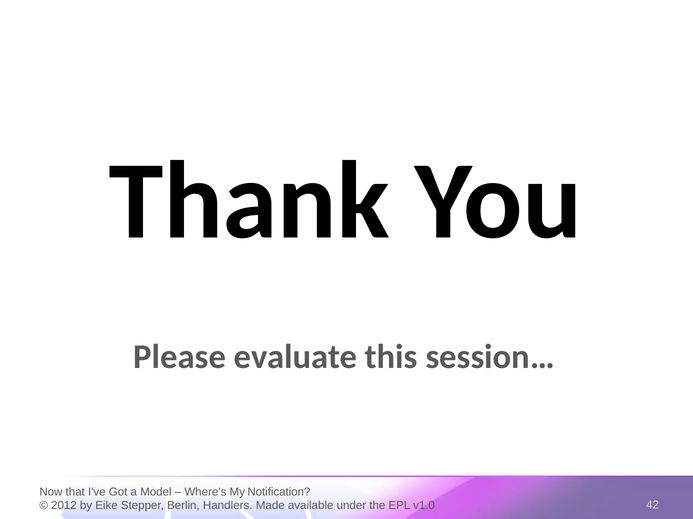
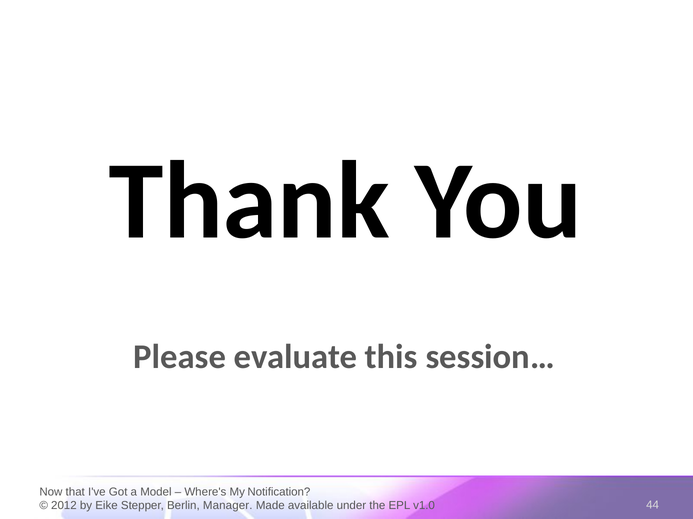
Handlers: Handlers -> Manager (228, 506)
42: 42 -> 44 (653, 506)
